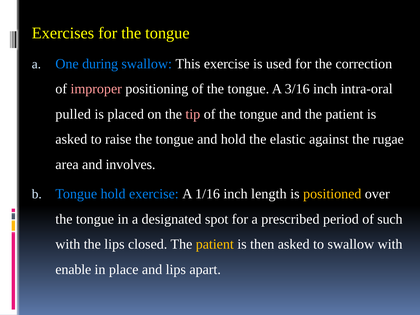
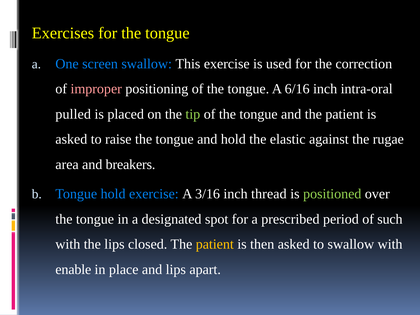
during: during -> screen (100, 64)
3/16: 3/16 -> 6/16 (297, 89)
tip colour: pink -> light green (193, 114)
involves: involves -> breakers (131, 165)
1/16: 1/16 -> 3/16 (208, 194)
length: length -> thread (269, 194)
positioned colour: yellow -> light green (332, 194)
